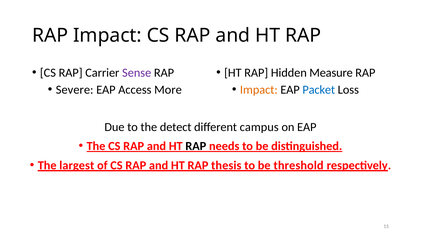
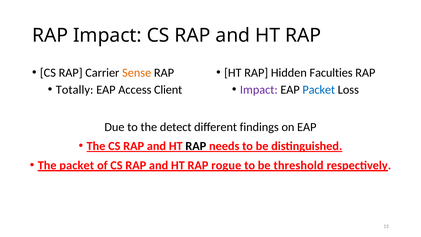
Sense colour: purple -> orange (137, 73)
Measure: Measure -> Faculties (331, 73)
Severe: Severe -> Totally (75, 90)
More: More -> Client (168, 90)
Impact colour: orange -> purple (259, 90)
campus: campus -> findings (259, 127)
The largest: largest -> packet (77, 165)
thesis: thesis -> rogue (226, 165)
